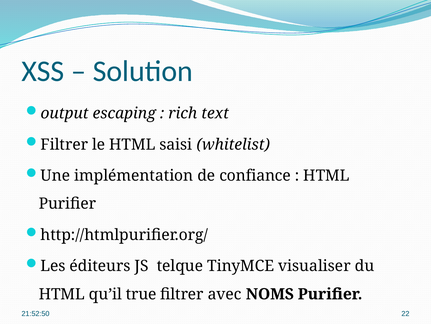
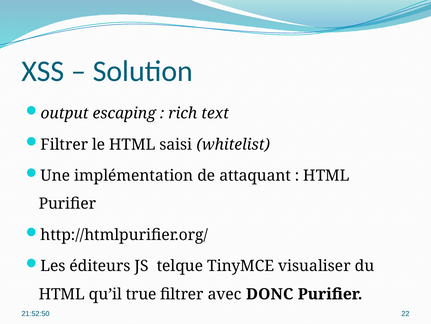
confiance: confiance -> attaquant (255, 175)
NOMS: NOMS -> DONC (270, 294)
